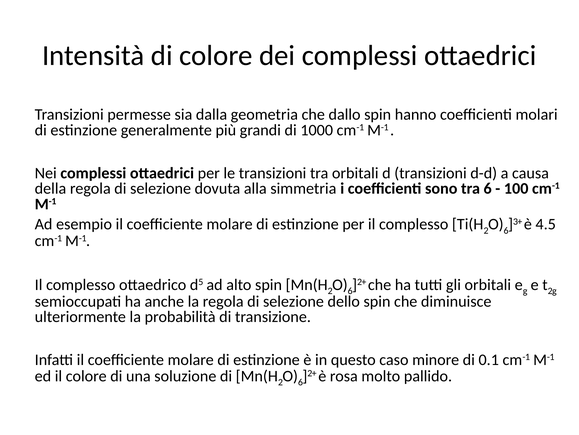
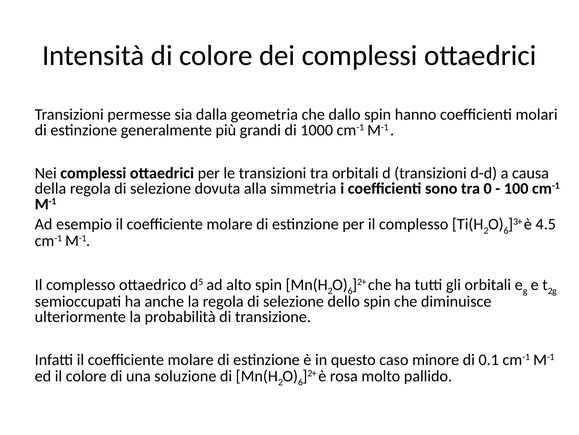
tra 6: 6 -> 0 (488, 188)
